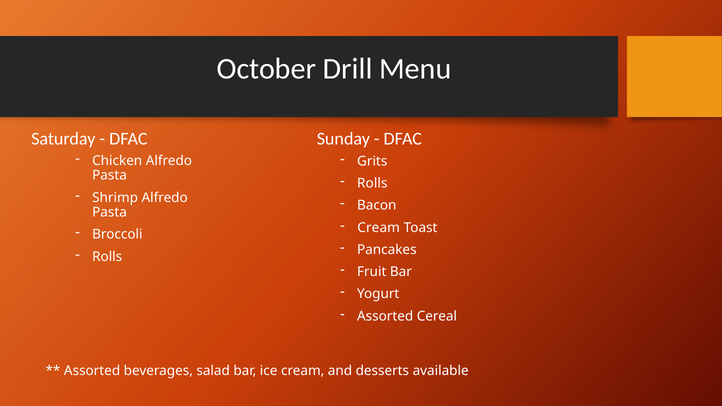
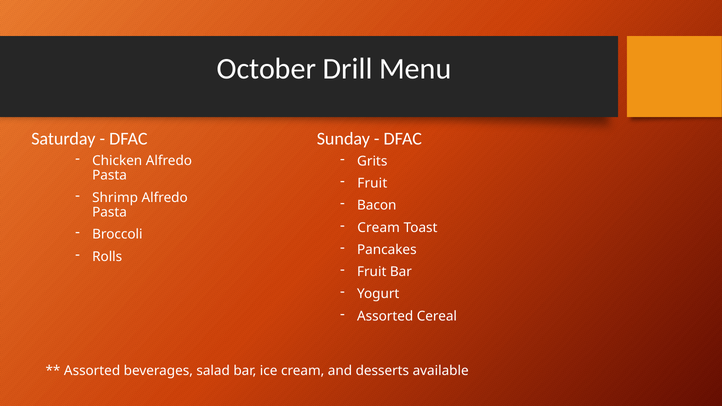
Rolls: Rolls -> Fruit (372, 183)
